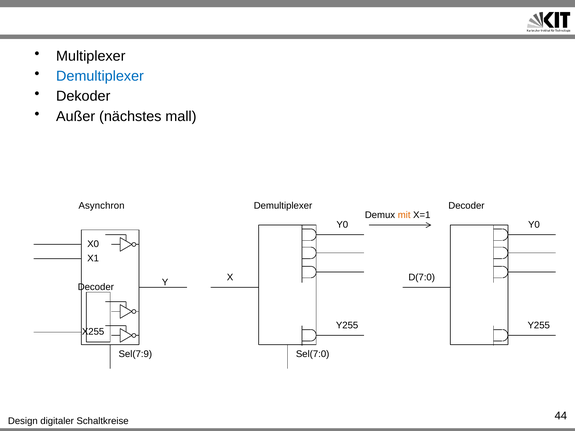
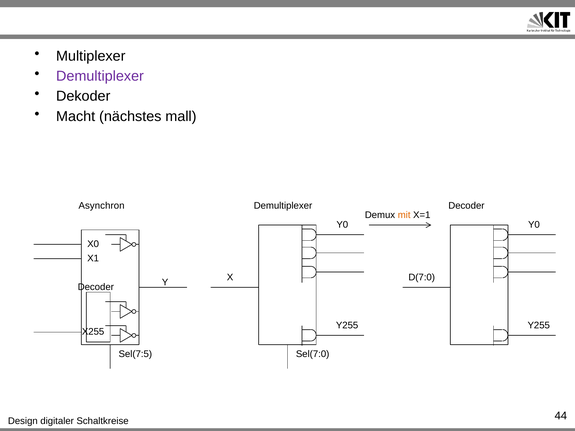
Demultiplexer colour: blue -> purple (100, 76)
Außer: Außer -> Macht (76, 116)
Sel(7:9: Sel(7:9 -> Sel(7:5 (135, 354)
